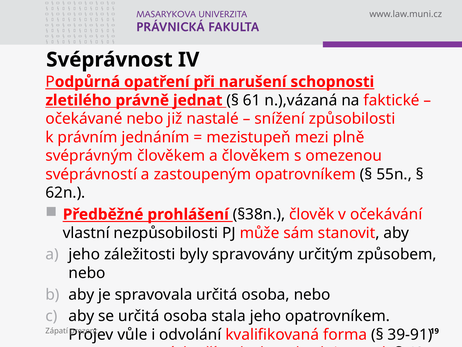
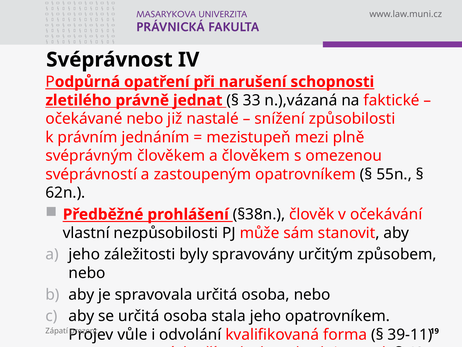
61: 61 -> 33 (252, 100)
39-91: 39-91 -> 39-11 (410, 334)
